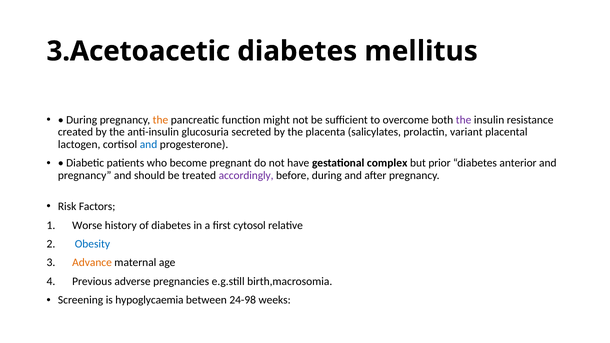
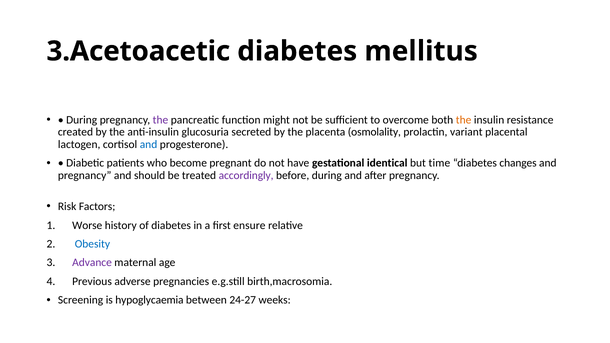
the colour: orange -> purple (160, 120)
the colour: purple -> orange (464, 120)
salicylates: salicylates -> osmolality (374, 132)
complex: complex -> identical (387, 163)
prior: prior -> time (439, 163)
anterior: anterior -> changes (518, 163)
cytosol: cytosol -> ensure (249, 225)
Advance colour: orange -> purple (92, 263)
24-98: 24-98 -> 24-27 (243, 300)
